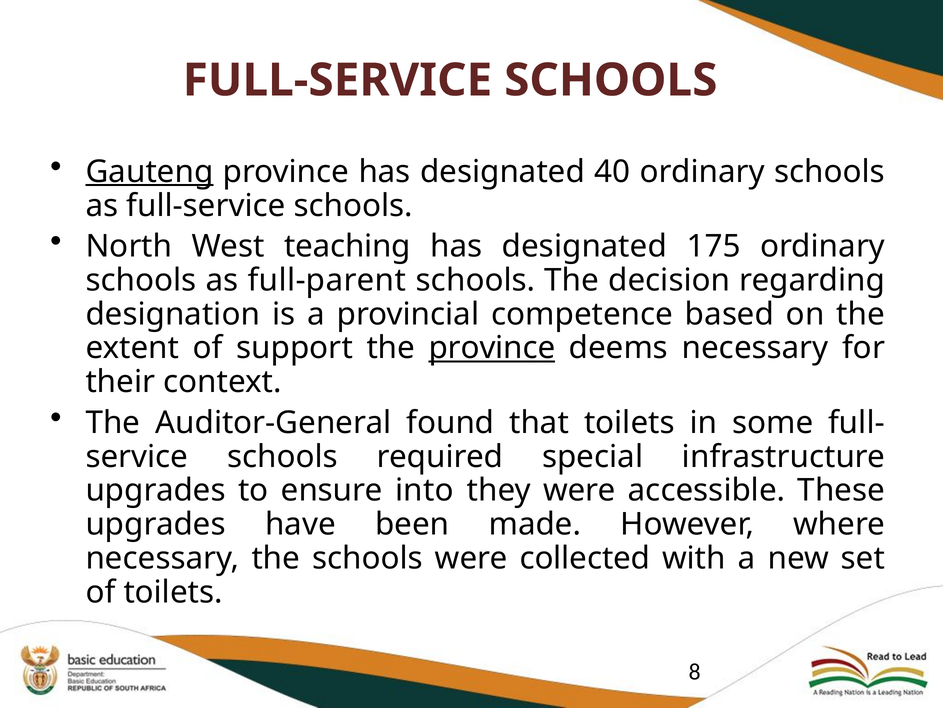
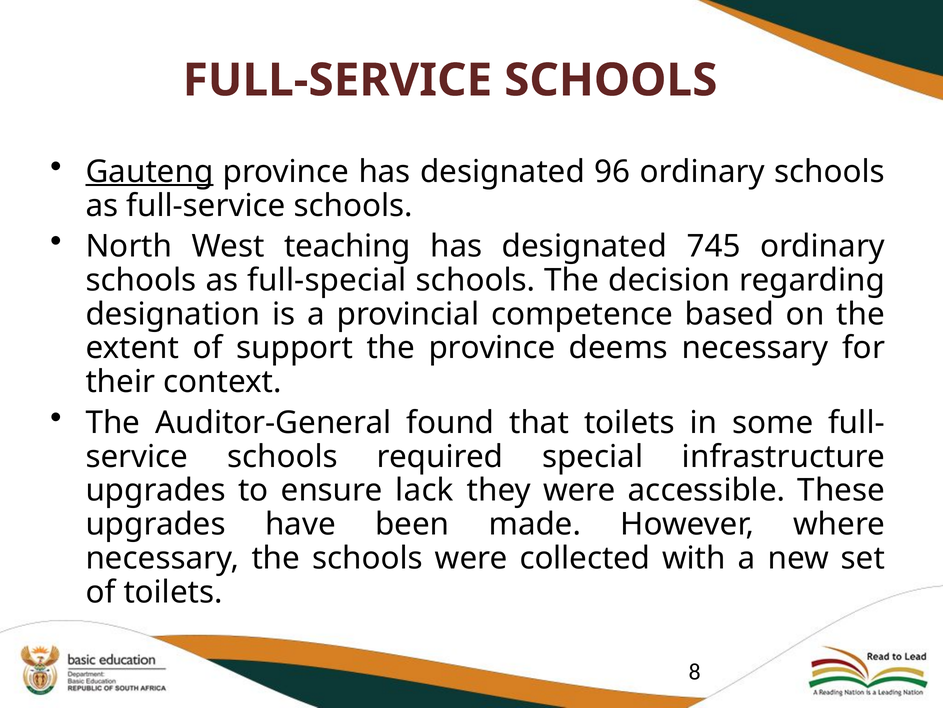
40: 40 -> 96 (612, 171)
175: 175 -> 745 (714, 246)
full-parent: full-parent -> full-special (327, 280)
province underline: present -> none (492, 348)
into: into -> lack (424, 490)
